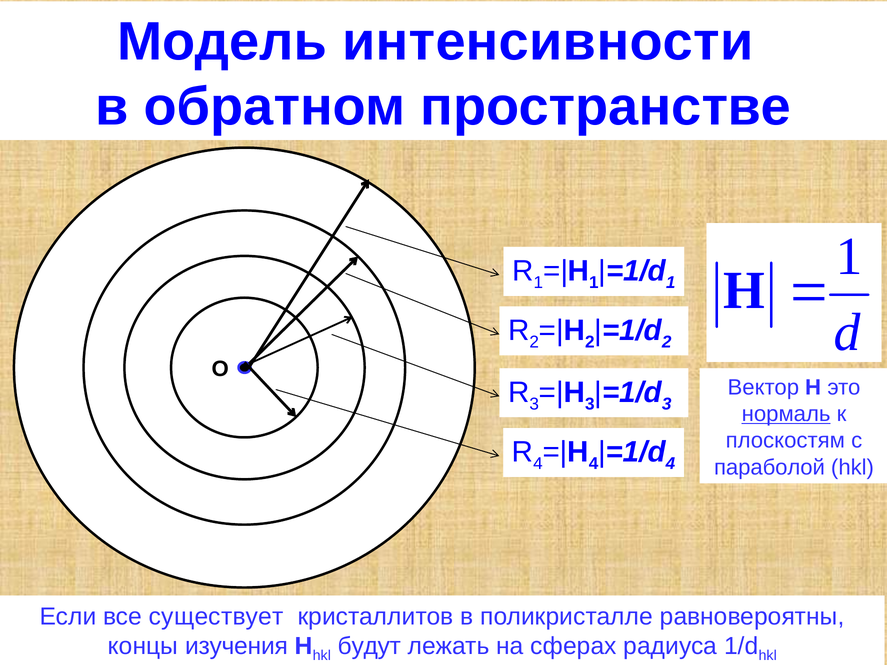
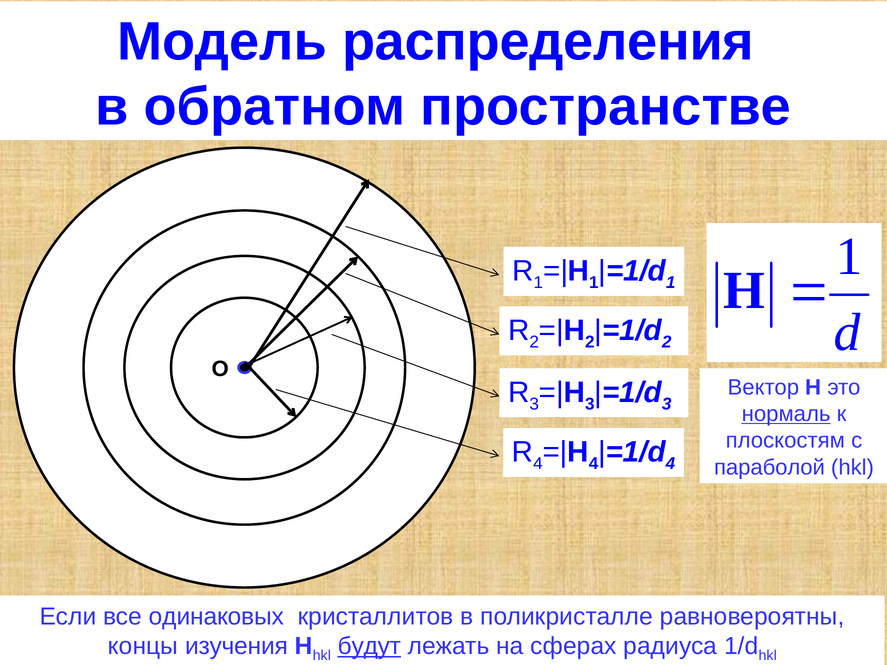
интенсивности: интенсивности -> распределения (548, 42)
существует: существует -> одинаковых (217, 617)
будут underline: none -> present (369, 646)
